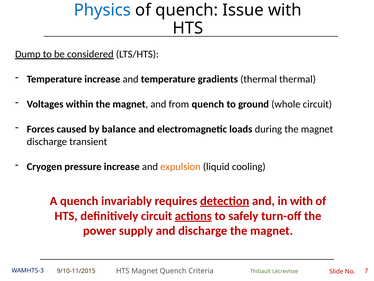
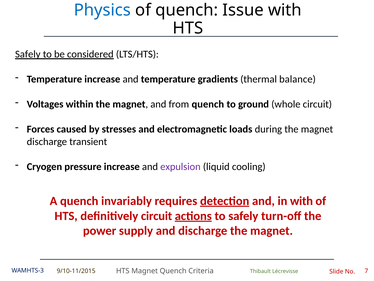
Dump: Dump -> Safely (28, 54)
thermal thermal: thermal -> balance (298, 79)
balance: balance -> stresses (119, 129)
expulsion colour: orange -> purple (180, 166)
